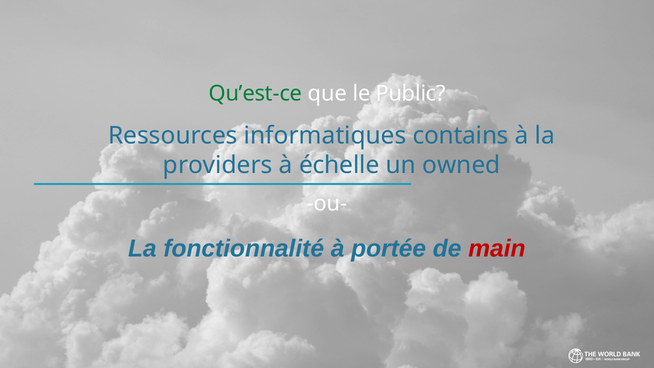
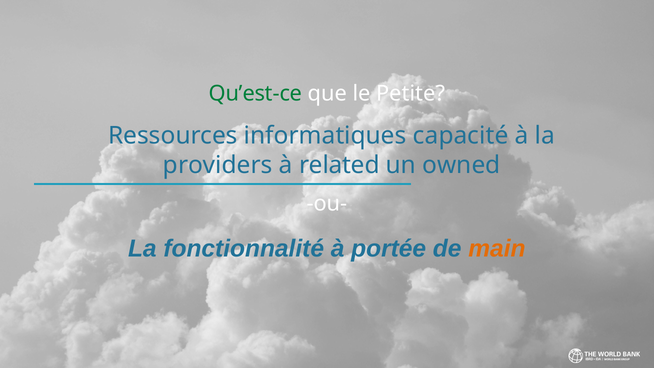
Public: Public -> Petite (411, 94)
contains: contains -> capacité (461, 136)
échelle: échelle -> related (339, 165)
main colour: red -> orange (497, 249)
